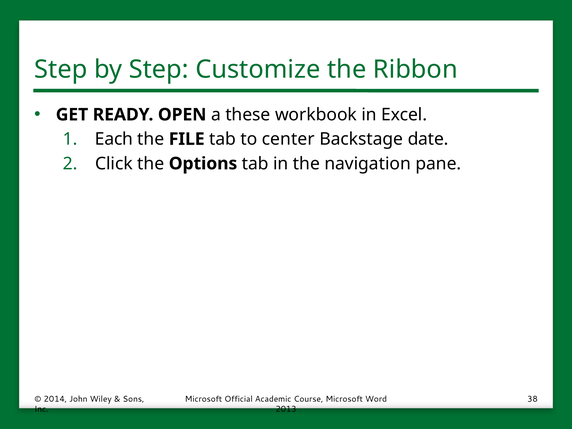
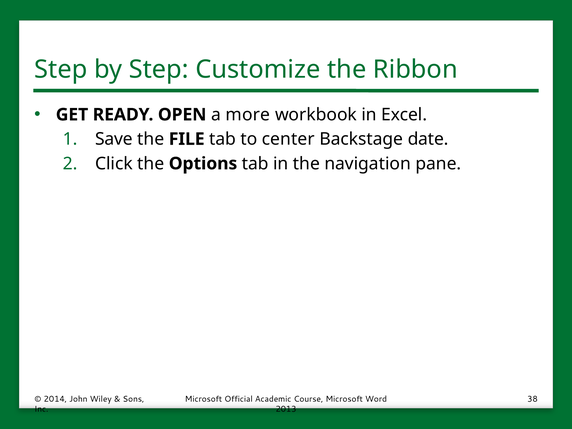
these: these -> more (248, 115)
Each: Each -> Save (114, 139)
